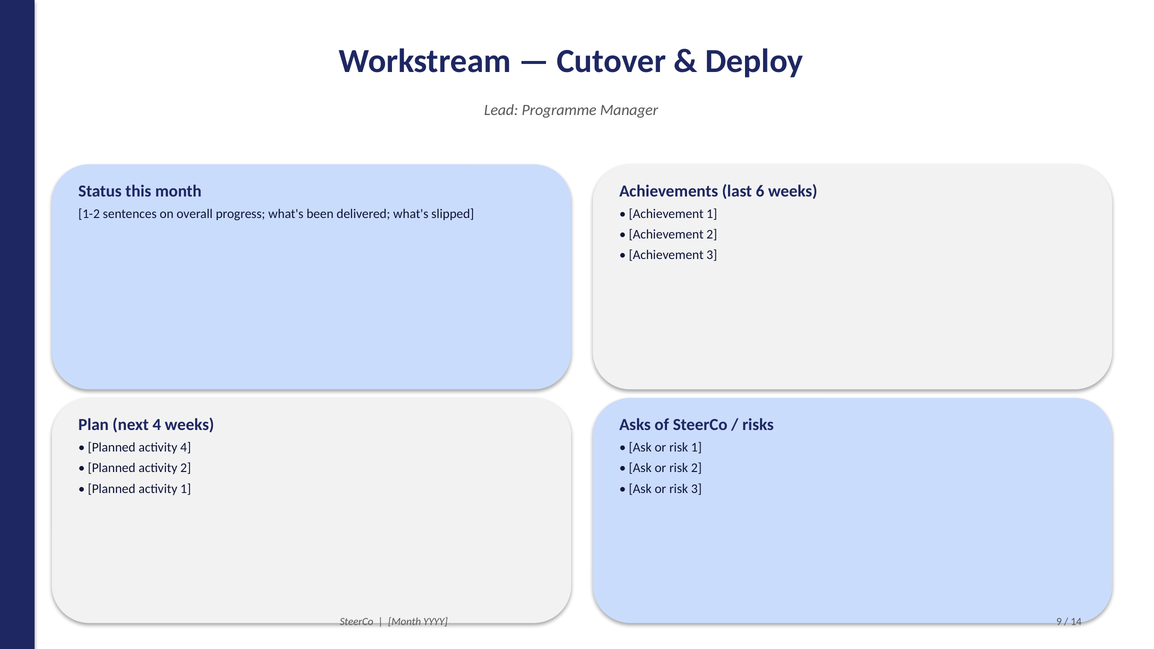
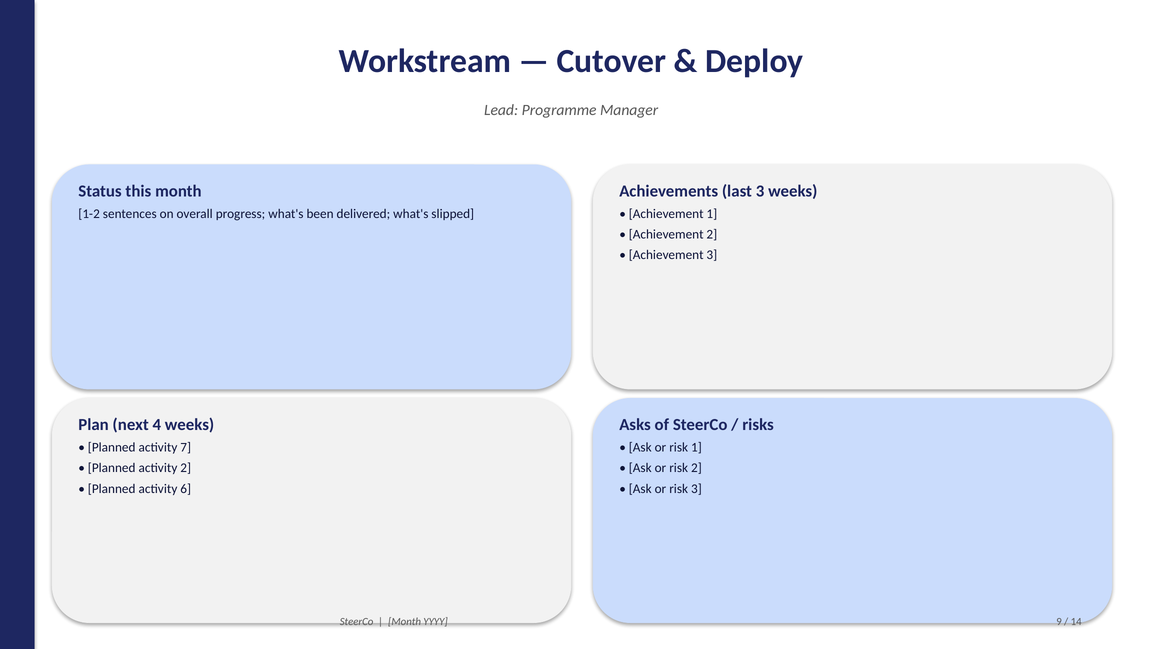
last 6: 6 -> 3 (760, 191)
activity 4: 4 -> 7 (186, 447)
activity 1: 1 -> 6 (186, 489)
